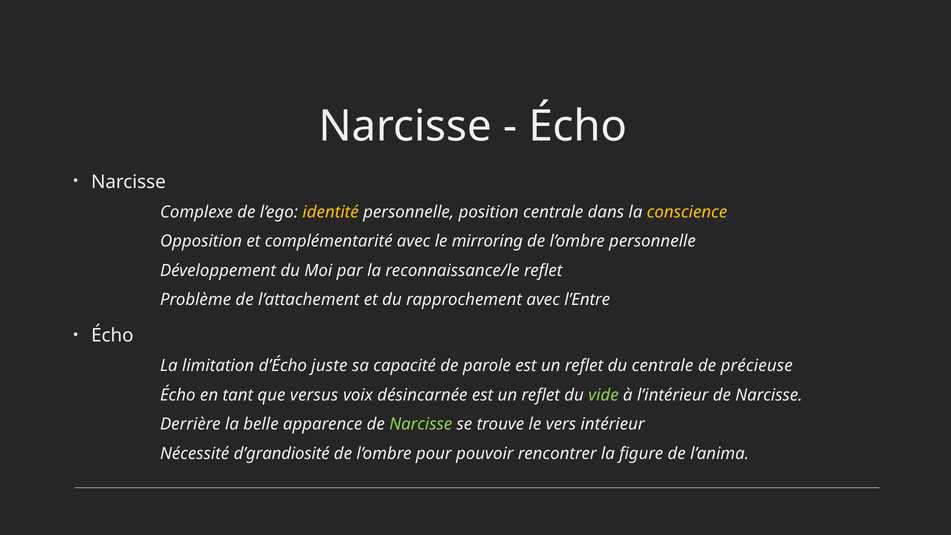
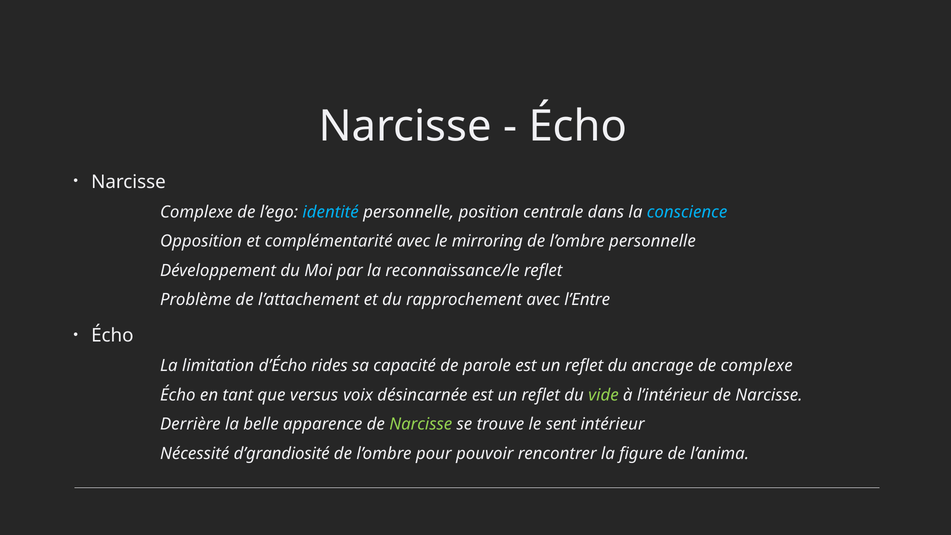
identité colour: yellow -> light blue (331, 212)
conscience colour: yellow -> light blue (687, 212)
juste: juste -> rides (329, 366)
du centrale: centrale -> ancrage (663, 366)
de précieuse: précieuse -> complexe (757, 366)
vers: vers -> sent (561, 424)
